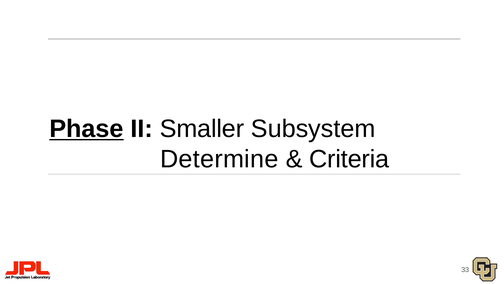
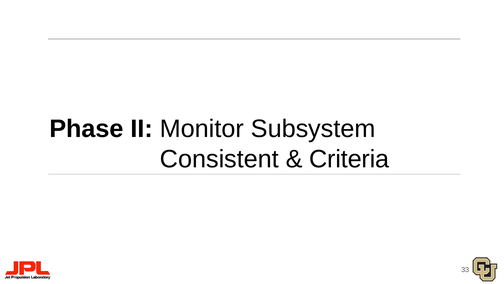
Phase underline: present -> none (86, 129)
Smaller: Smaller -> Monitor (202, 129)
Determine: Determine -> Consistent (219, 159)
